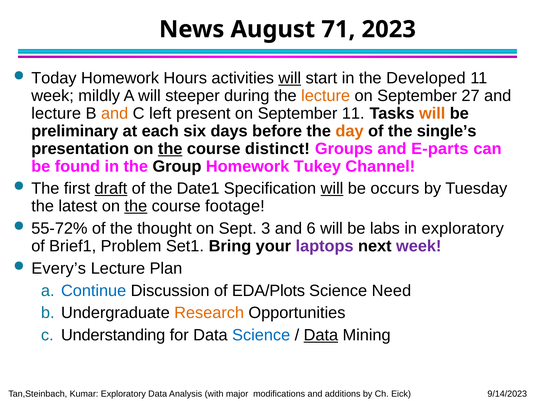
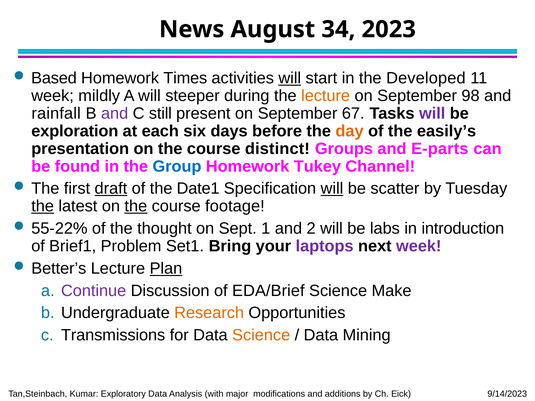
71: 71 -> 34 (338, 29)
Today: Today -> Based (54, 78)
Hours: Hours -> Times (185, 78)
27: 27 -> 98 (471, 96)
lecture: lecture -> rainfall (56, 113)
and colour: orange -> purple (115, 113)
left: left -> still (160, 113)
September 11: 11 -> 67 (353, 113)
will colour: orange -> purple (432, 113)
preliminary: preliminary -> exploration (75, 131)
single’s: single’s -> easily’s (447, 131)
the underline: present -> none (170, 149)
Group colour: black -> blue (177, 166)
occurs: occurs -> scatter (395, 189)
the underline: none -> present (43, 206)
55-72%: 55-72% -> 55-22% (59, 229)
3: 3 -> 1 (266, 229)
6: 6 -> 2 (311, 229)
in exploratory: exploratory -> introduction (463, 229)
Every’s: Every’s -> Better’s (59, 269)
Plan underline: none -> present (166, 269)
Continue colour: blue -> purple (94, 291)
EDA/Plots: EDA/Plots -> EDA/Brief (268, 291)
Need: Need -> Make (392, 291)
Understanding: Understanding -> Transmissions (113, 335)
Science colour: blue -> orange (261, 335)
Data underline: present -> none (321, 335)
